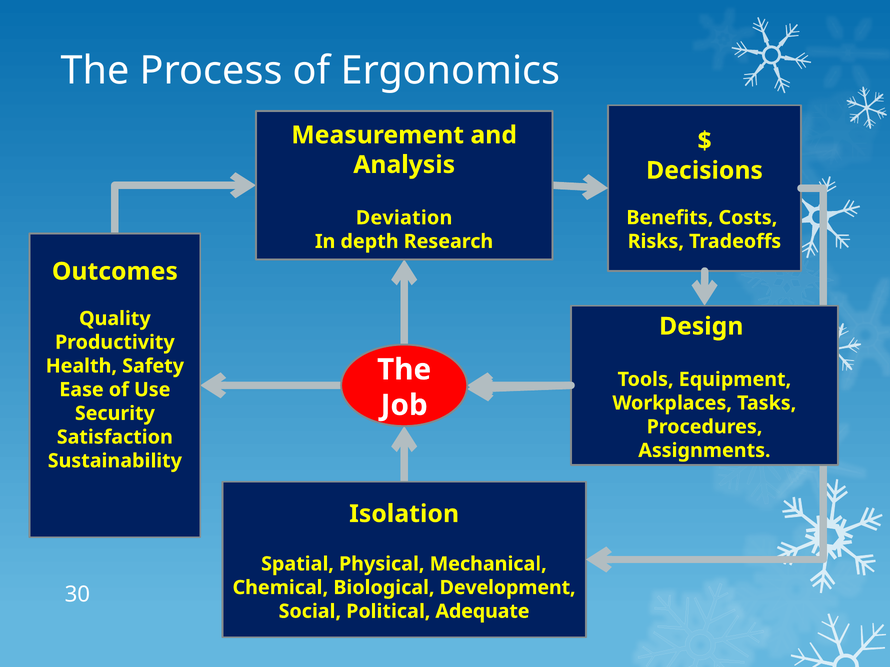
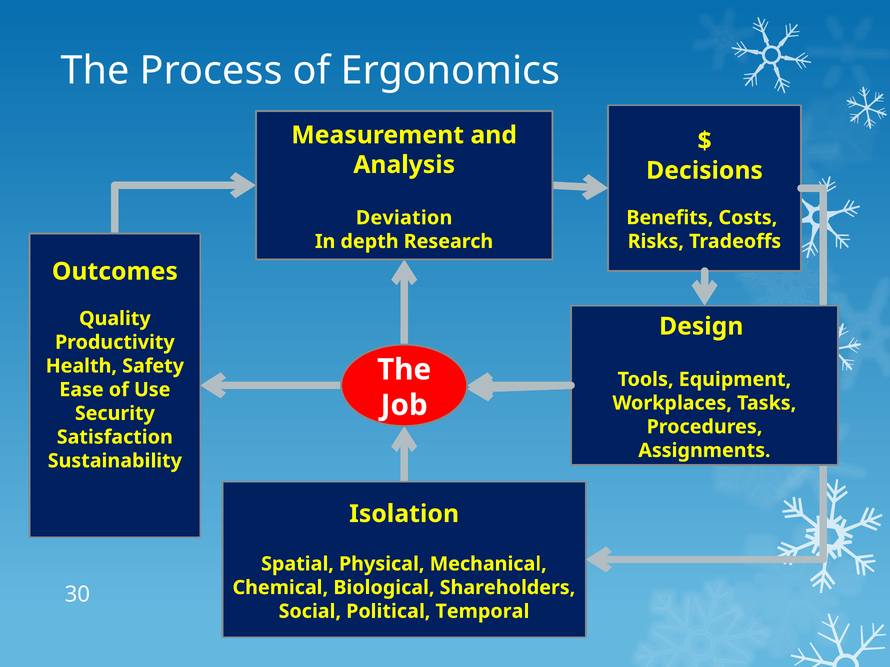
Development: Development -> Shareholders (507, 588)
Adequate: Adequate -> Temporal (482, 612)
